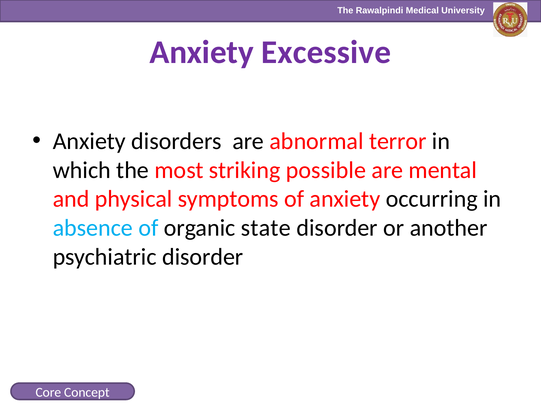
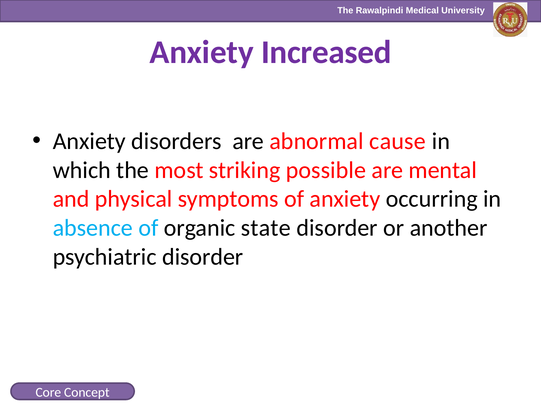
Excessive: Excessive -> Increased (326, 52)
terror: terror -> cause (398, 141)
